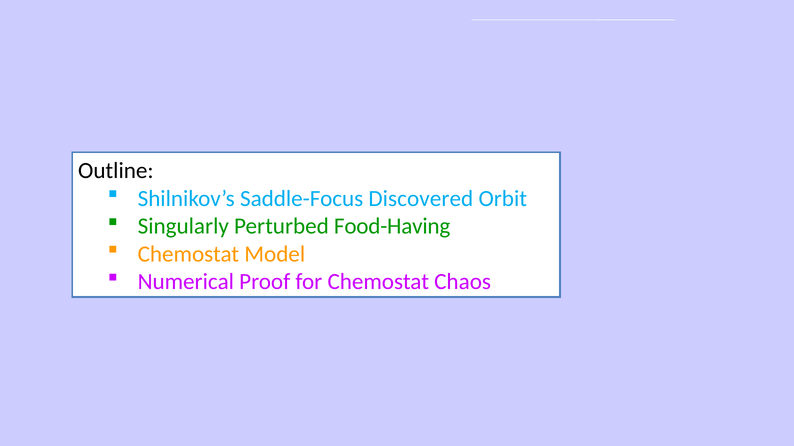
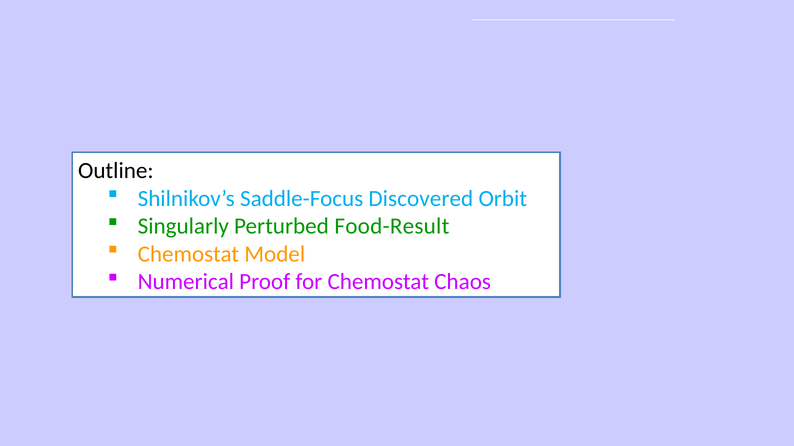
Food-Having: Food-Having -> Food-Result (392, 227)
